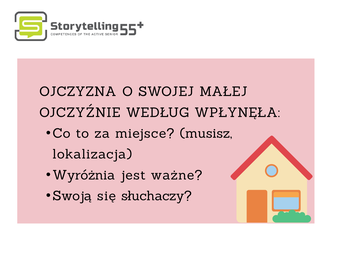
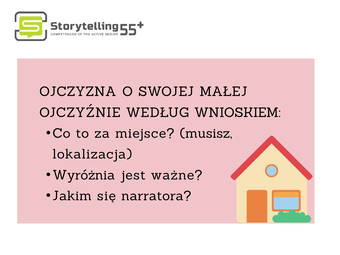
WPŁYNĘŁA: WPŁYNĘŁA -> WNIOSKIEM (238, 113)
Swoją: Swoją -> Jakim (72, 196)
słuchaczy: słuchaczy -> narratora (156, 196)
